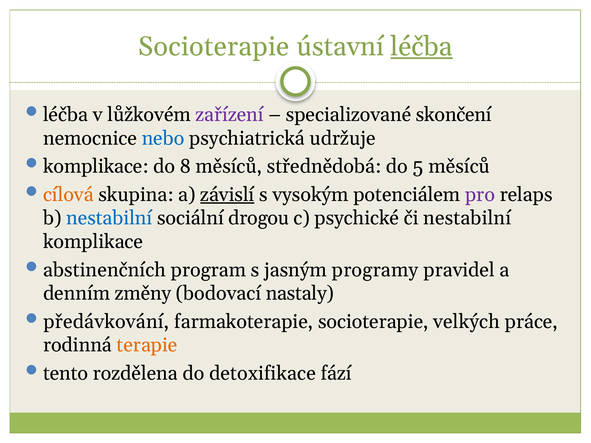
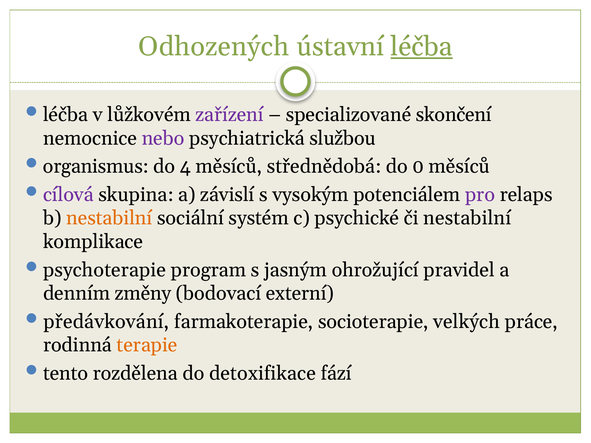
Socioterapie: Socioterapie -> Odhozených (214, 47)
nebo colour: blue -> purple (163, 138)
udržuje: udržuje -> službou (343, 138)
komplikace: komplikace -> organismus (96, 167)
8: 8 -> 4 (185, 167)
5: 5 -> 0 (418, 167)
cílová colour: orange -> purple (68, 195)
závislí underline: present -> none (227, 195)
nestabilní colour: blue -> orange (109, 218)
drogou: drogou -> systém (259, 218)
abstinenčních: abstinenčních -> psychoterapie (105, 270)
programy: programy -> ohrožující (375, 270)
nastaly: nastaly -> externí (300, 294)
